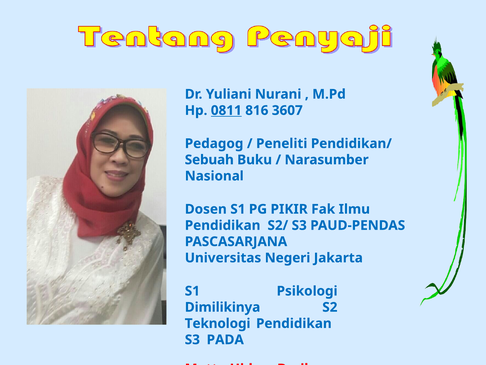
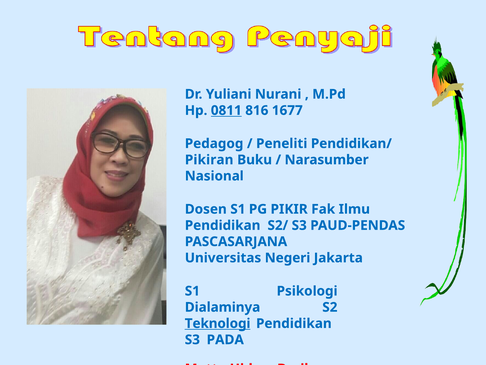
3607: 3607 -> 1677 (287, 110)
Sebuah: Sebuah -> Pikiran (209, 160)
Dimilikinya: Dimilikinya -> Dialaminya (223, 307)
Teknologi underline: none -> present (218, 323)
